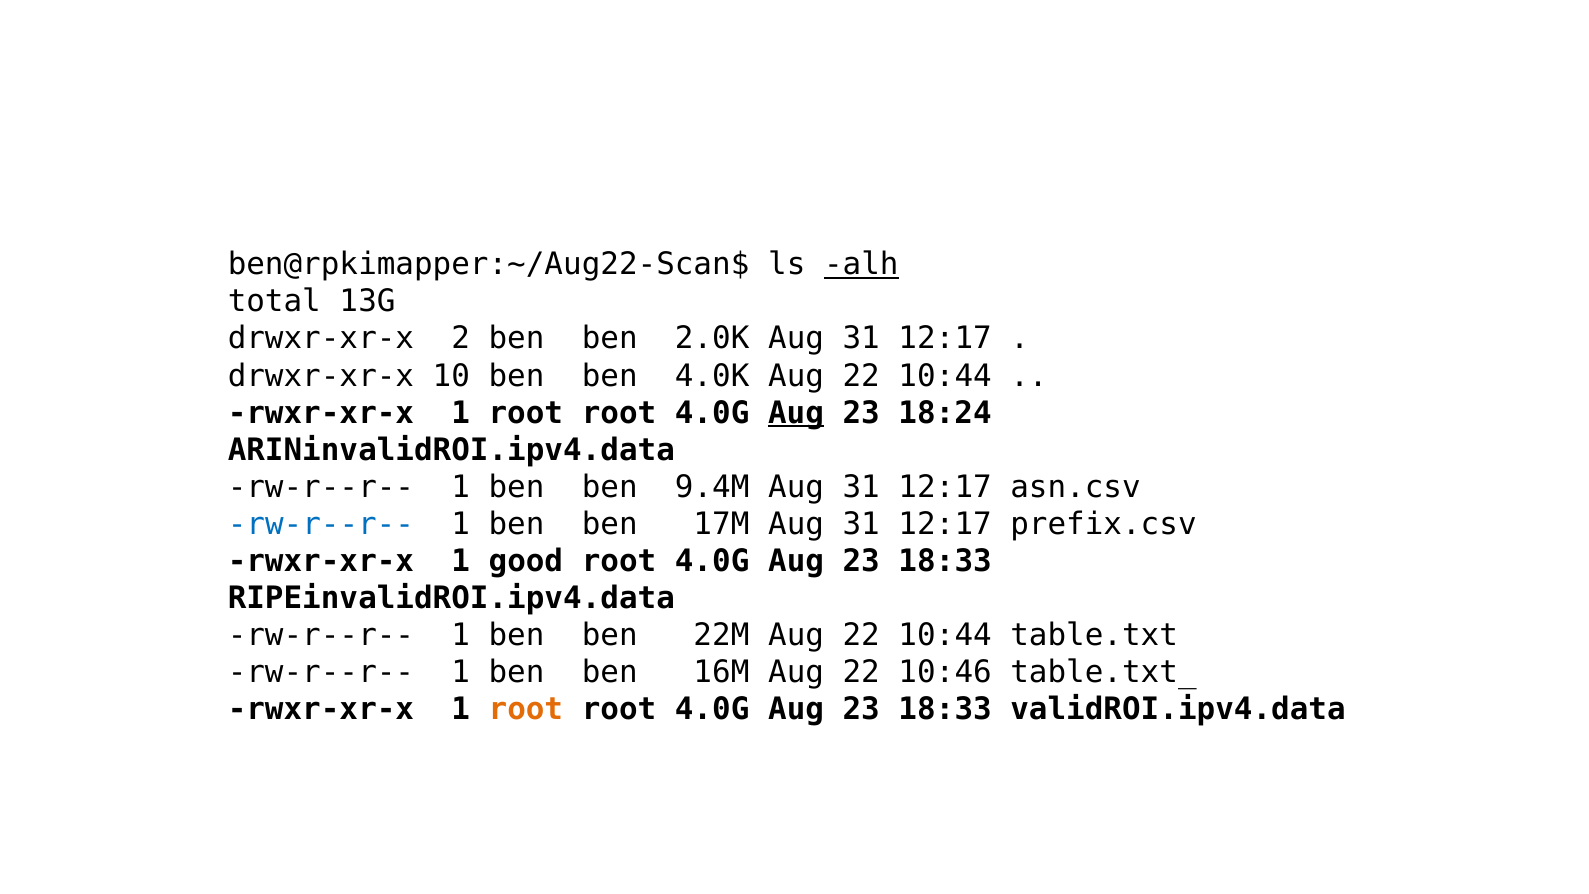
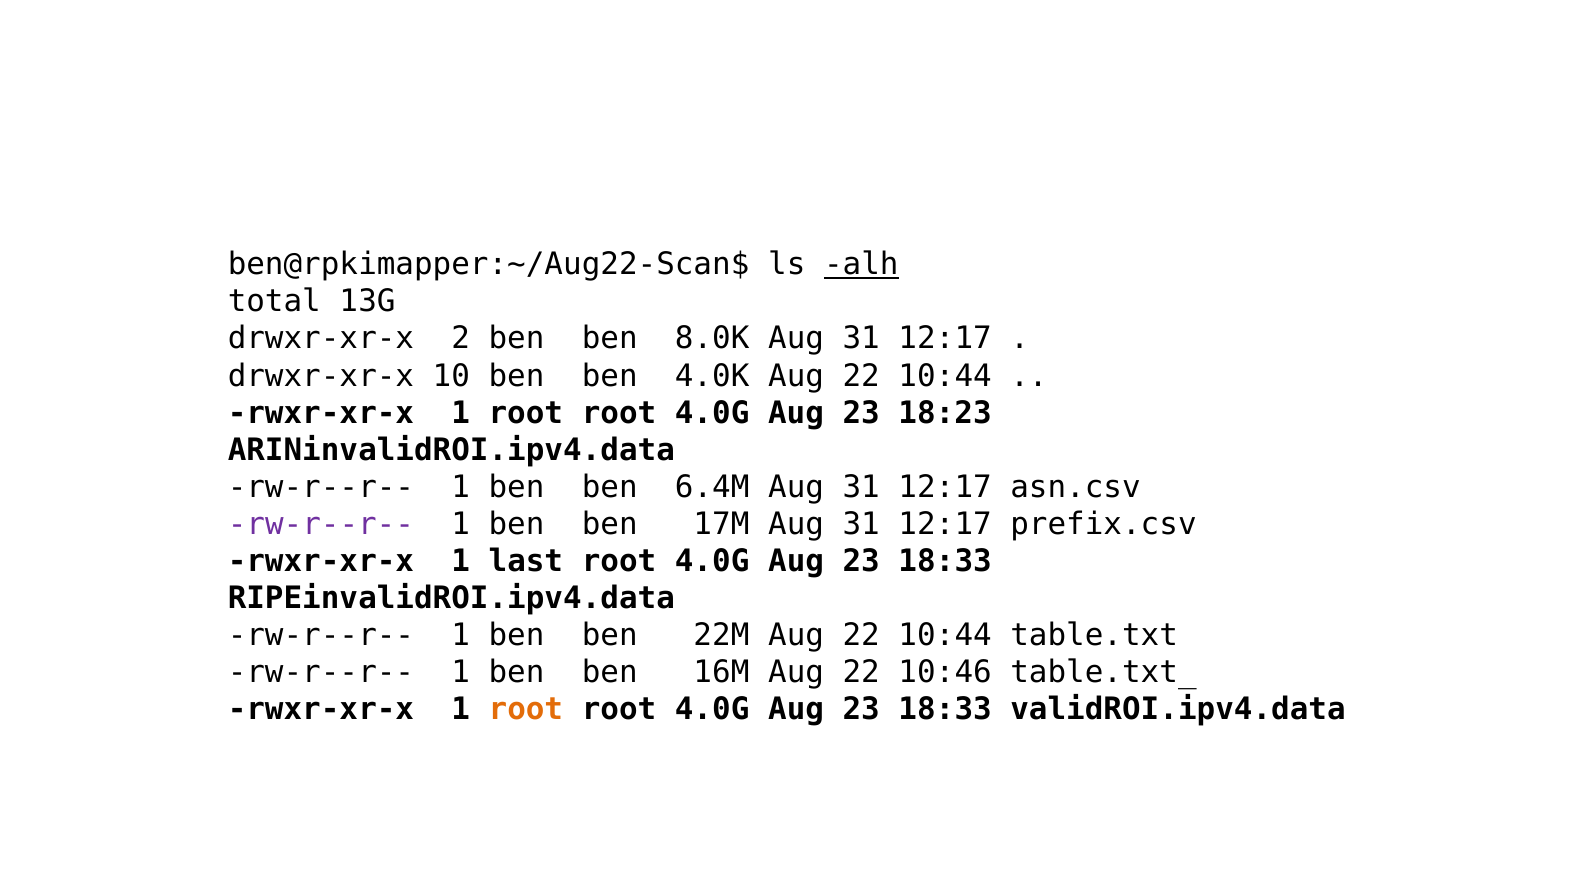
2.0K: 2.0K -> 8.0K (712, 339)
Aug underline: present -> none (796, 413)
18:24: 18:24 -> 18:23 (945, 413)
9.4M: 9.4M -> 6.4M (712, 487)
rw-r--r-- colour: blue -> purple (321, 524)
good: good -> last (526, 561)
